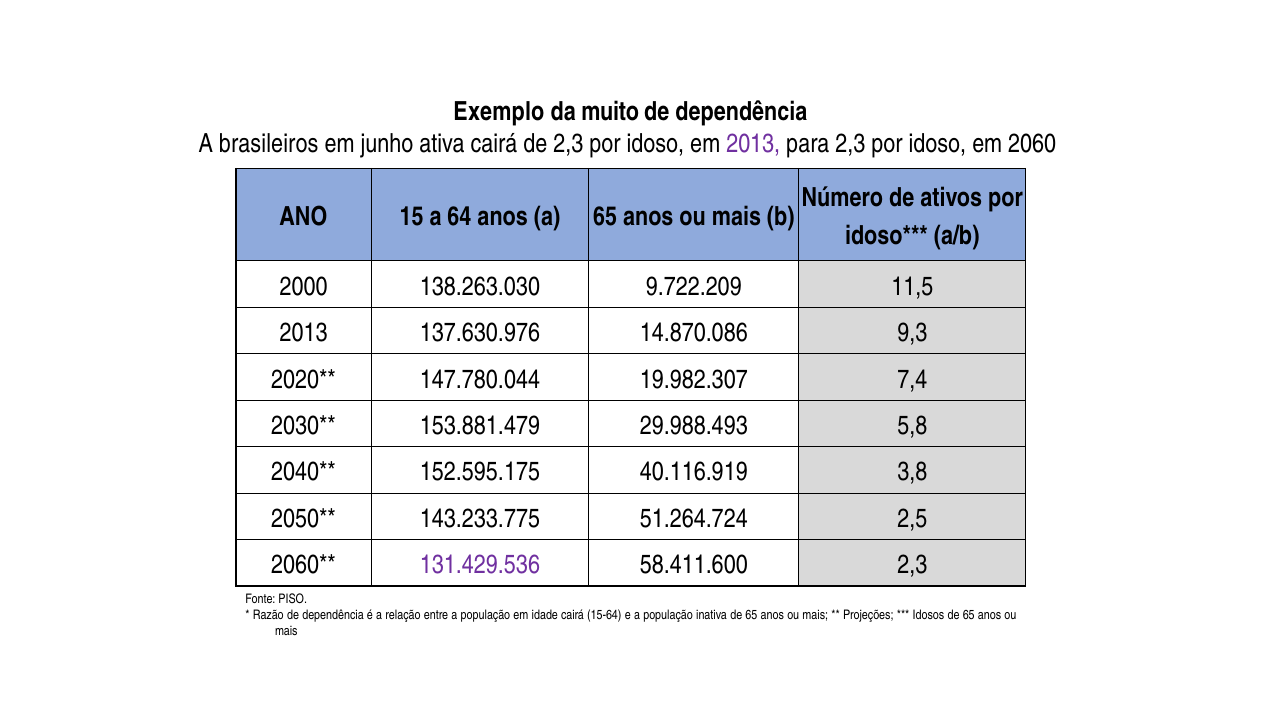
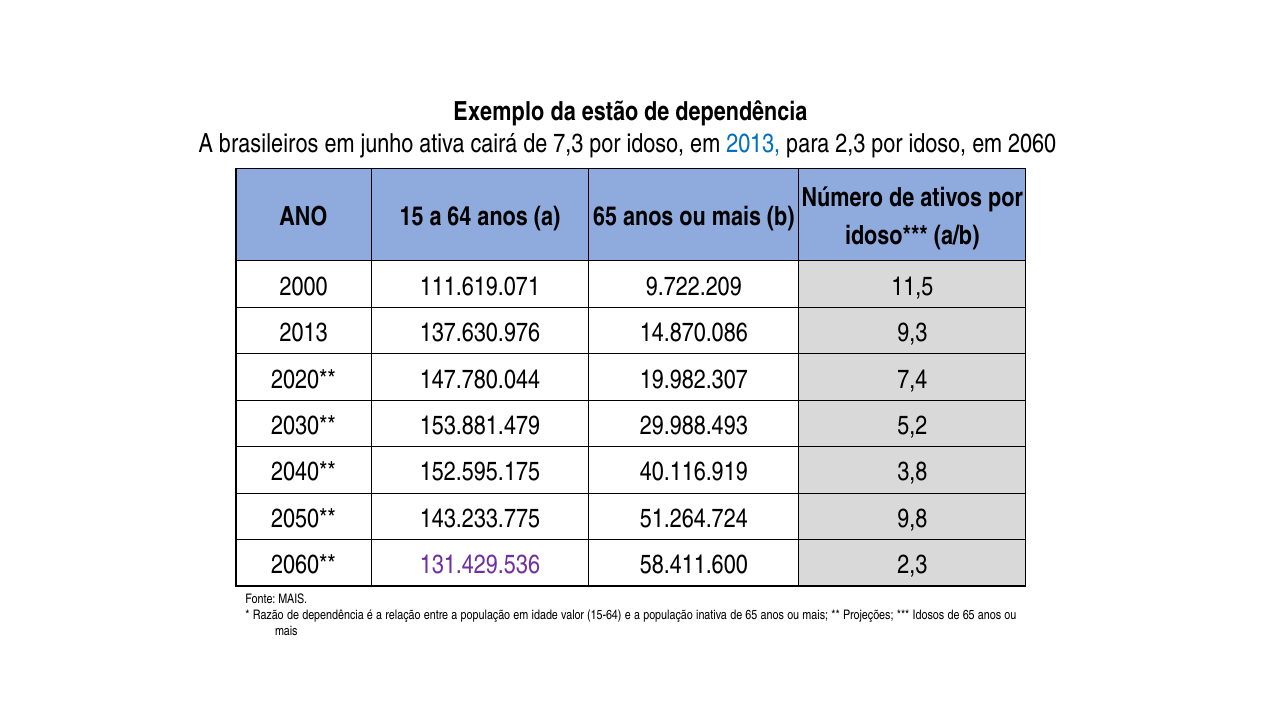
muito: muito -> estão (610, 112)
de 2,3: 2,3 -> 7,3 (568, 144)
2013 colour: purple -> blue (753, 144)
138.263.030: 138.263.030 -> 111.619.071 (480, 286)
5,8: 5,8 -> 5,2 (912, 426)
2,5: 2,5 -> 9,8 (912, 519)
Fonte PISO: PISO -> MAIS (293, 599)
idade cairá: cairá -> valor (573, 615)
